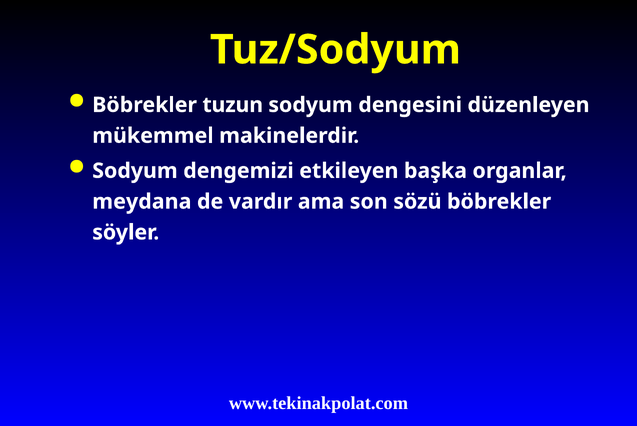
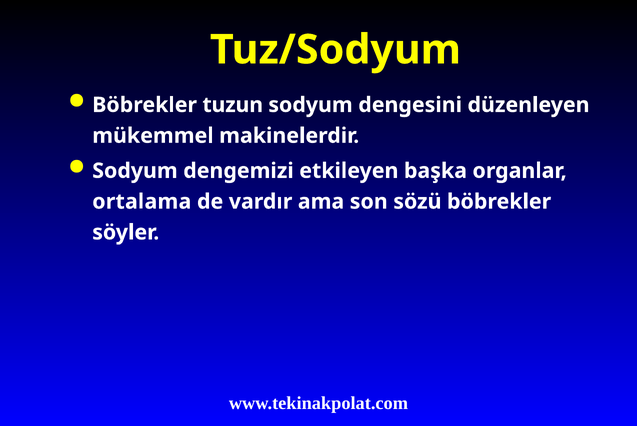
meydana: meydana -> ortalama (142, 202)
